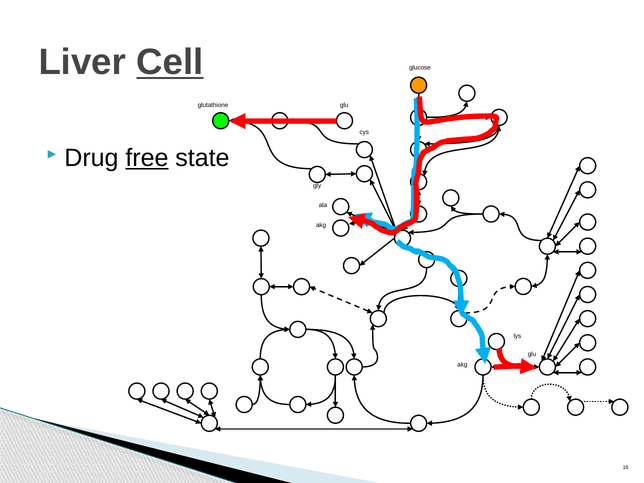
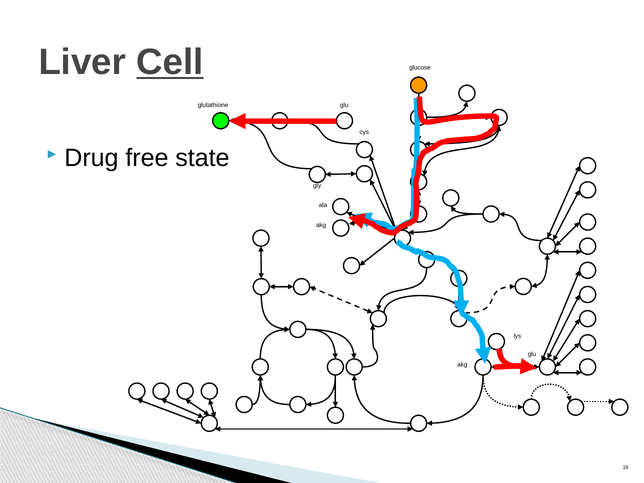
free underline: present -> none (147, 158)
